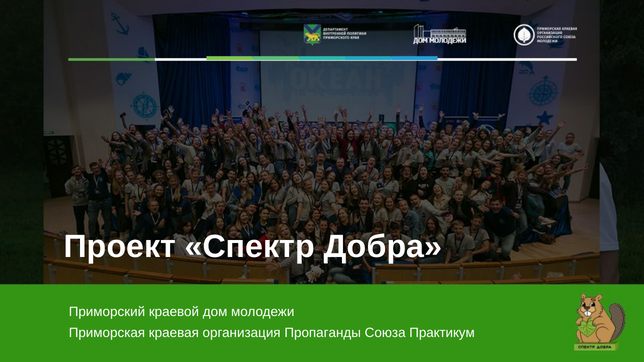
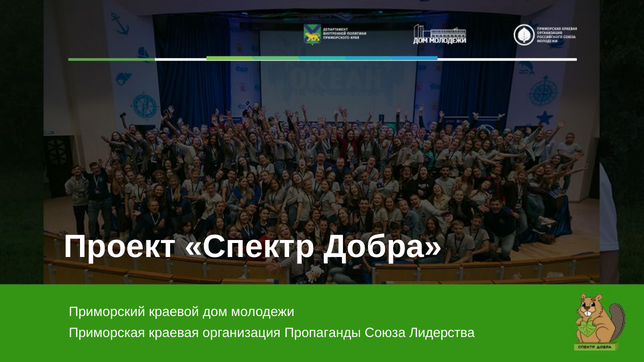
Практикум: Практикум -> Лидерства (442, 333)
